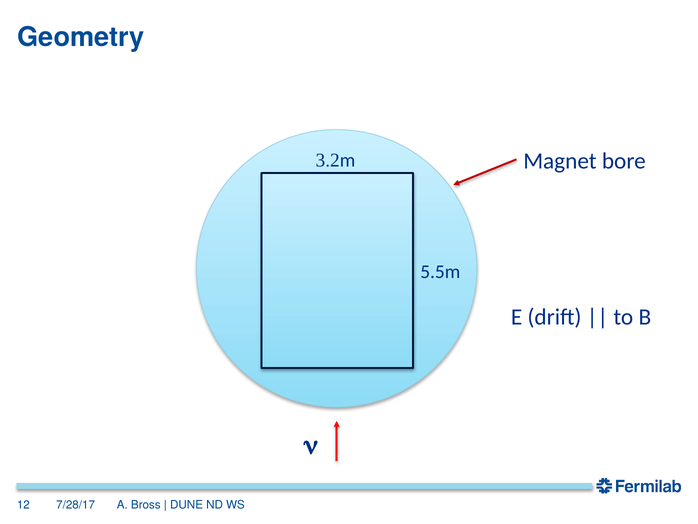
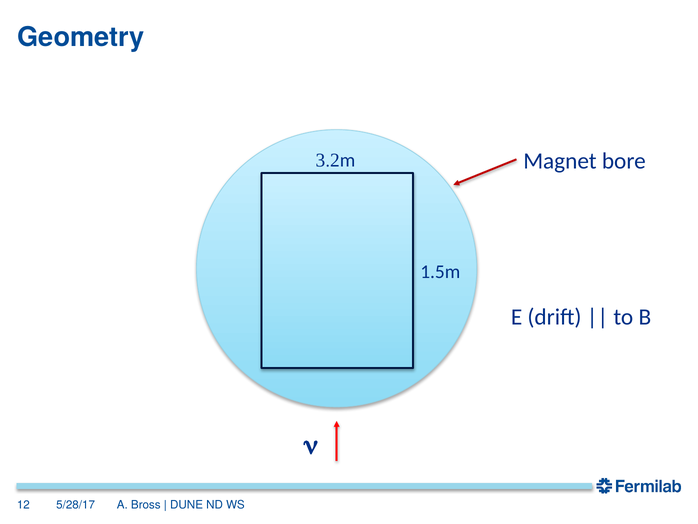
5.5m: 5.5m -> 1.5m (440, 271)
7/28/17: 7/28/17 -> 5/28/17 (76, 504)
